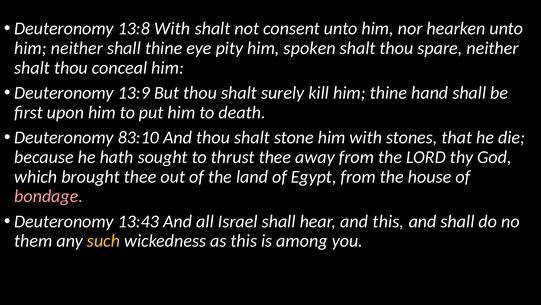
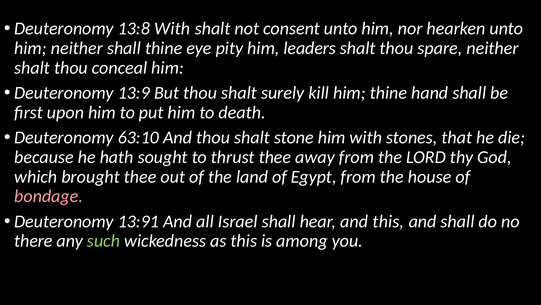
spoken: spoken -> leaders (310, 48)
83:10: 83:10 -> 63:10 (138, 137)
13:43: 13:43 -> 13:91 (138, 221)
them: them -> there (33, 240)
such colour: yellow -> light green (104, 240)
